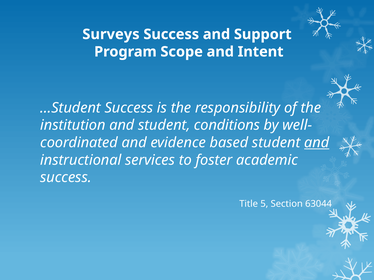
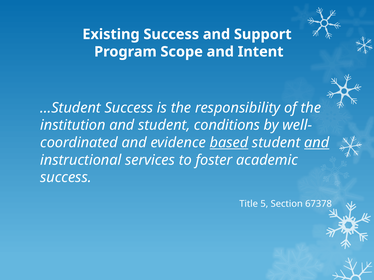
Surveys: Surveys -> Existing (111, 34)
based underline: none -> present (229, 143)
63044: 63044 -> 67378 (319, 204)
